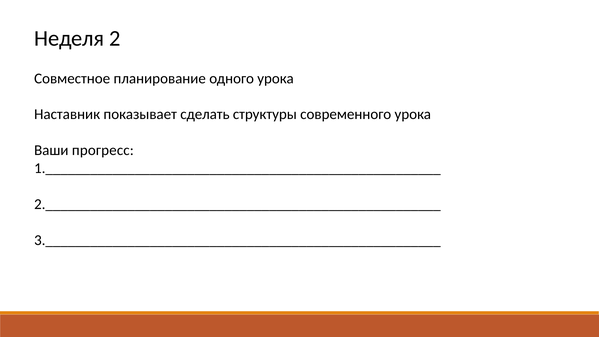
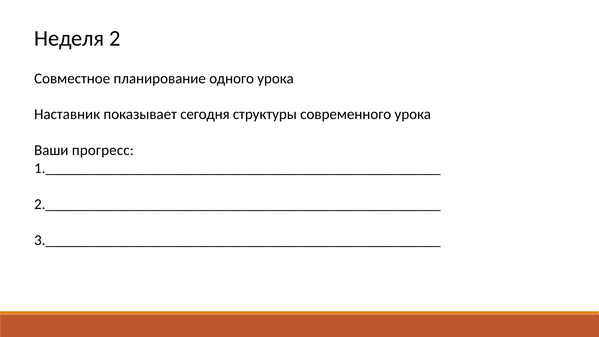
сделать: сделать -> сегодня (205, 114)
